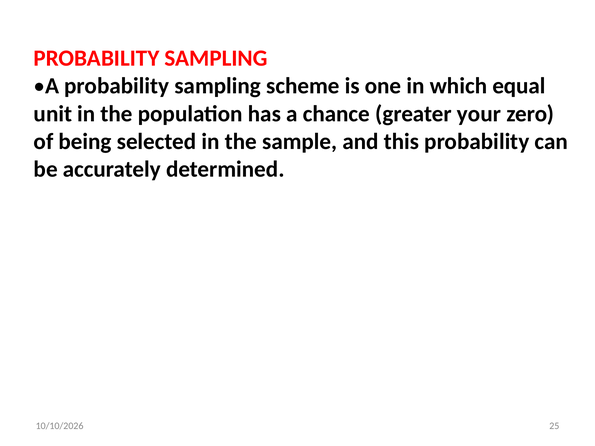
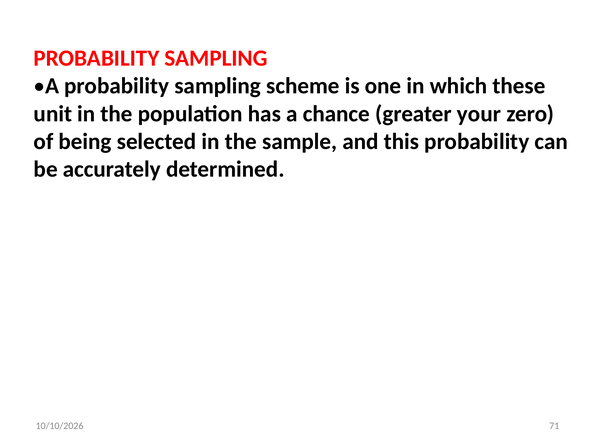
equal: equal -> these (519, 86)
25: 25 -> 71 (554, 426)
